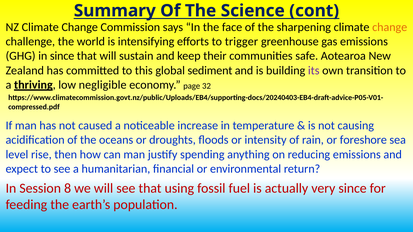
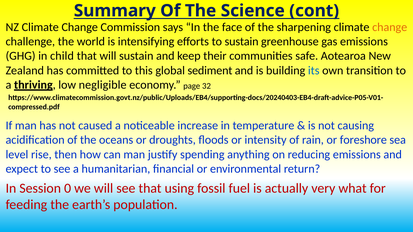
to trigger: trigger -> sustain (242, 42)
in since: since -> child (62, 56)
its colour: purple -> blue (314, 71)
8: 8 -> 0 (68, 188)
very since: since -> what (353, 188)
